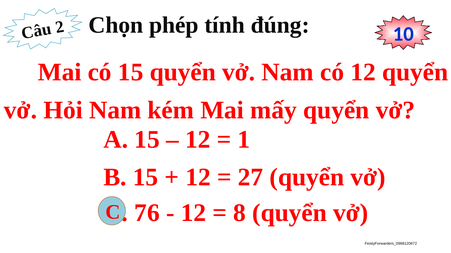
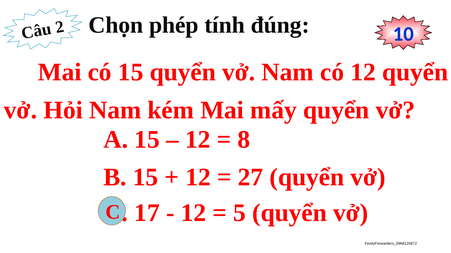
1: 1 -> 8 (244, 140)
76: 76 -> 17 (147, 213)
8: 8 -> 5 (240, 213)
